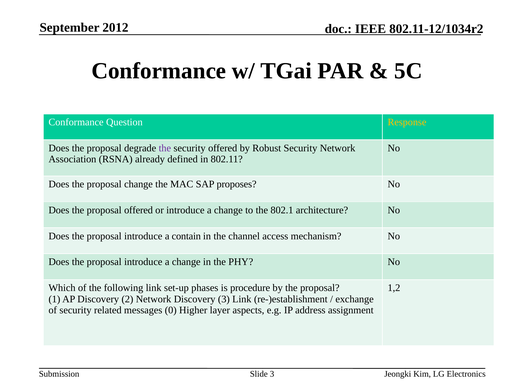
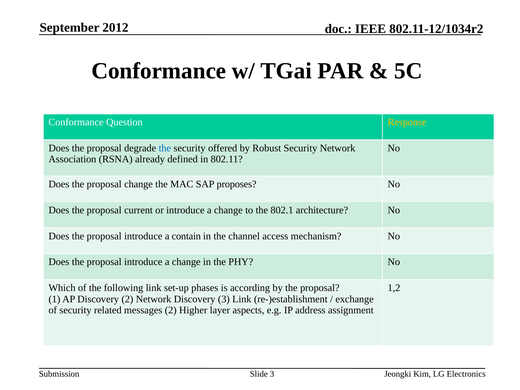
the colour: purple -> blue (165, 148)
proposal offered: offered -> current (138, 210)
procedure: procedure -> according (250, 288)
messages 0: 0 -> 2 (171, 310)
